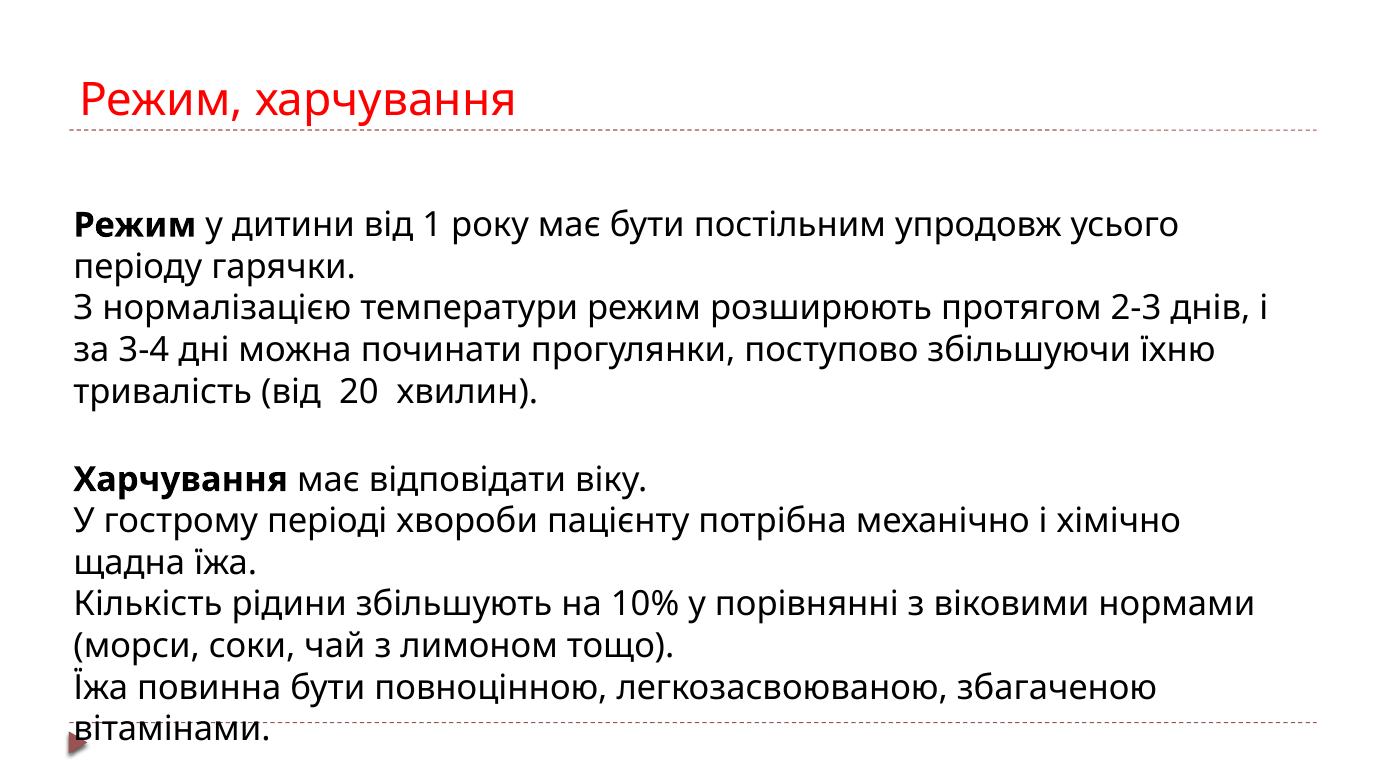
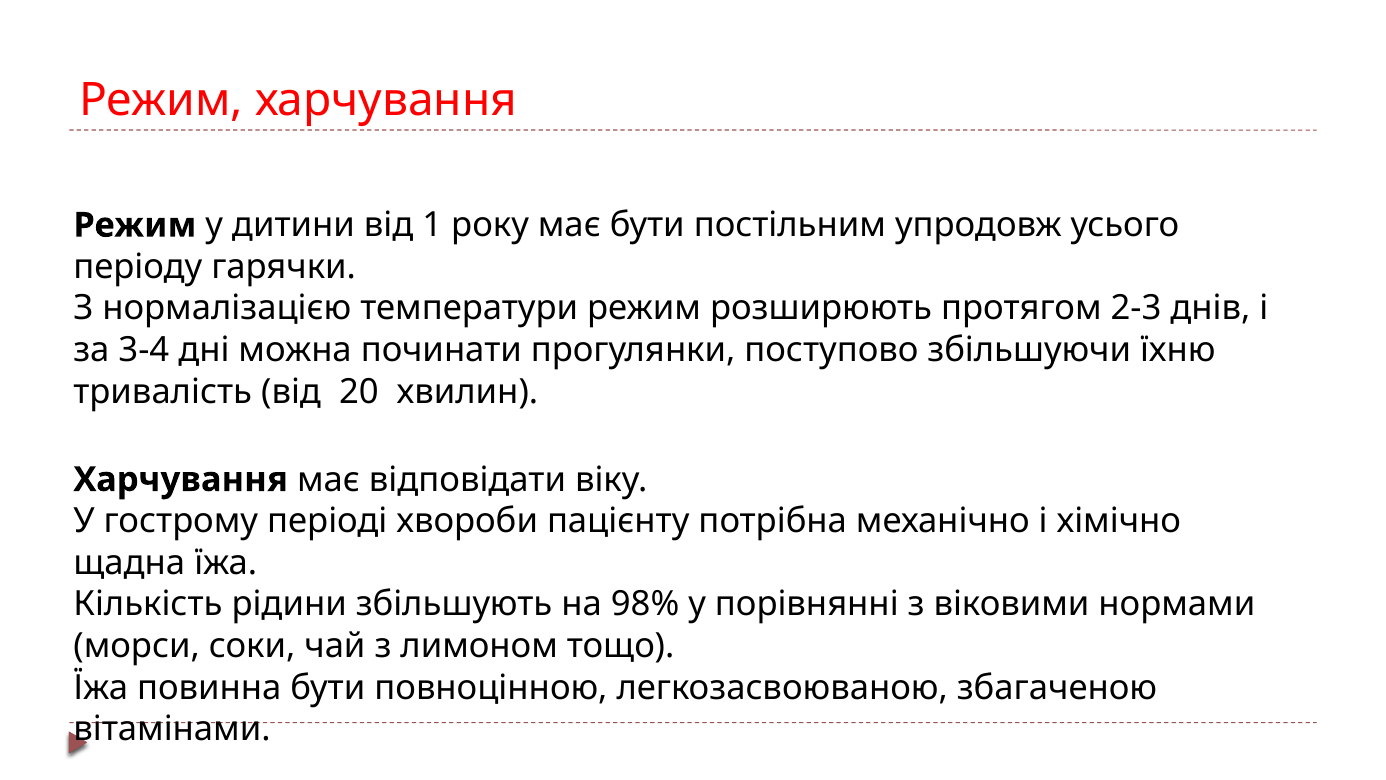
10%: 10% -> 98% (645, 604)
